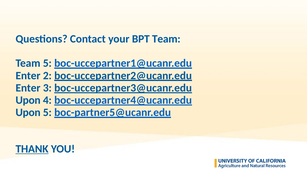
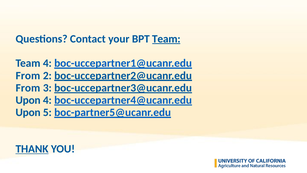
Team underline: none -> present (166, 39)
Team 5: 5 -> 4 (47, 63)
Enter: Enter -> From (28, 75)
Enter: Enter -> From (28, 88)
